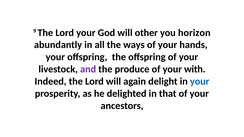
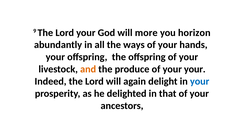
other: other -> more (146, 33)
and colour: purple -> orange (88, 69)
your with: with -> your (195, 69)
